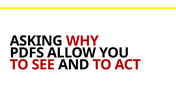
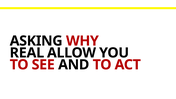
PDFS: PDFS -> REAL (27, 53)
